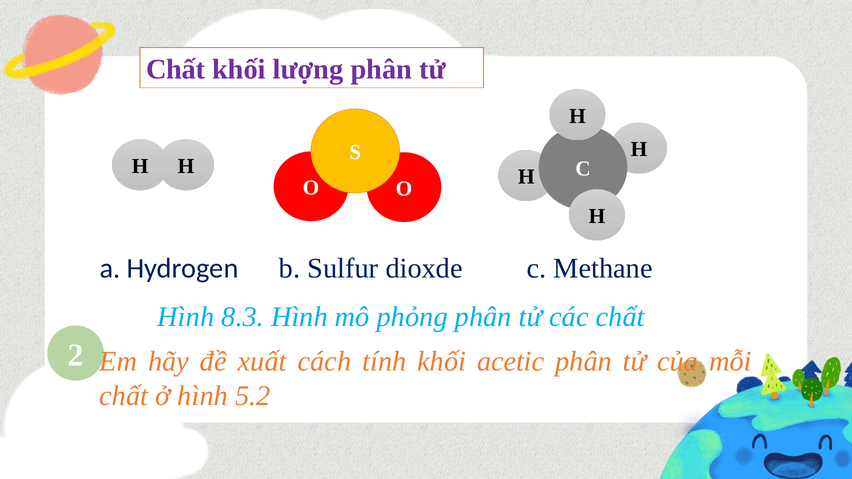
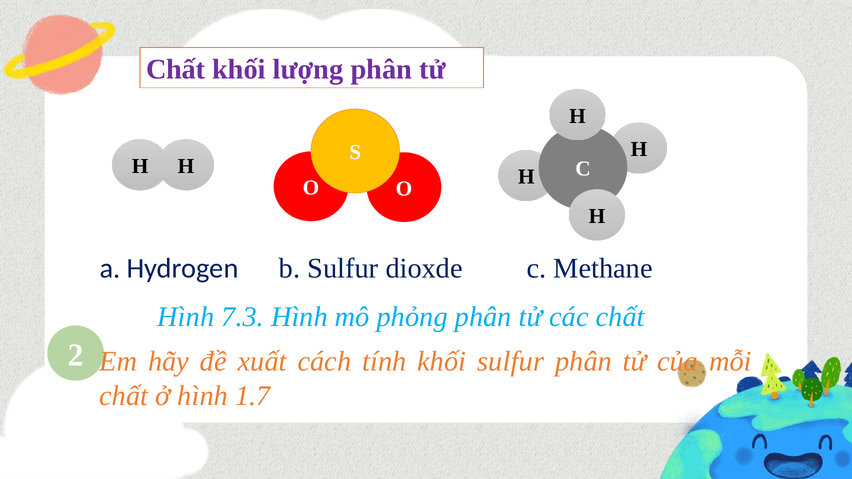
8.3: 8.3 -> 7.3 (243, 317)
khối acetic: acetic -> sulfur (511, 362)
5.2: 5.2 -> 1.7 (253, 396)
